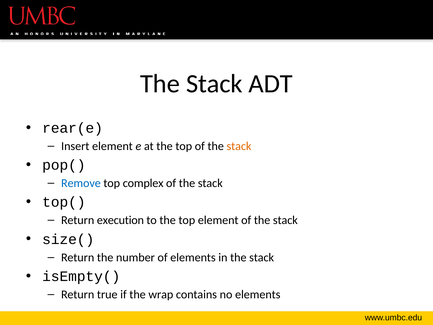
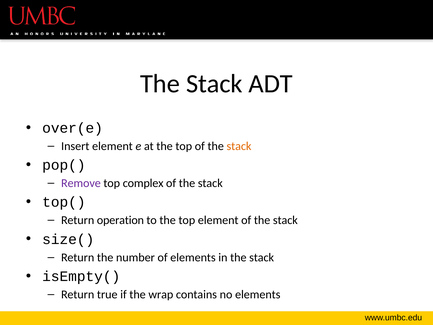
rear(e: rear(e -> over(e (73, 128)
Remove colour: blue -> purple (81, 183)
execution: execution -> operation (120, 220)
